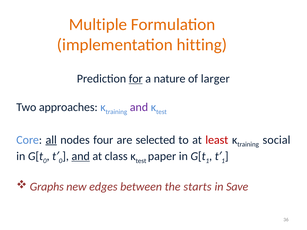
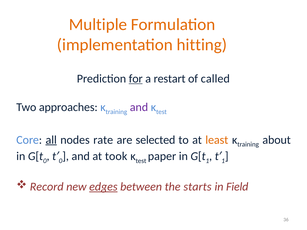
nature: nature -> restart (170, 79)
larger: larger -> called (215, 79)
four: four -> rate (103, 140)
least colour: red -> orange (217, 140)
social: social -> about (277, 140)
and underline: present -> none (81, 156)
class: class -> took (116, 156)
Graphs: Graphs -> Record (47, 187)
edges underline: none -> present (103, 187)
Save: Save -> Field (237, 187)
